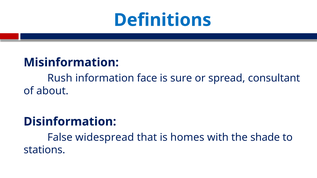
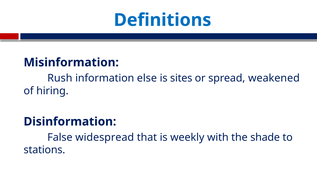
face: face -> else (147, 78)
sure: sure -> sites (181, 78)
consultant: consultant -> weakened (274, 78)
about: about -> hiring (52, 91)
homes: homes -> weekly (187, 138)
